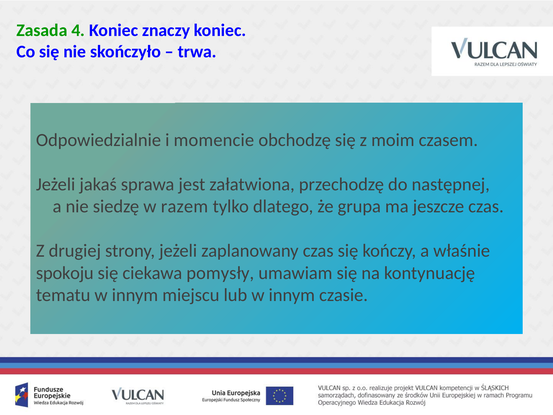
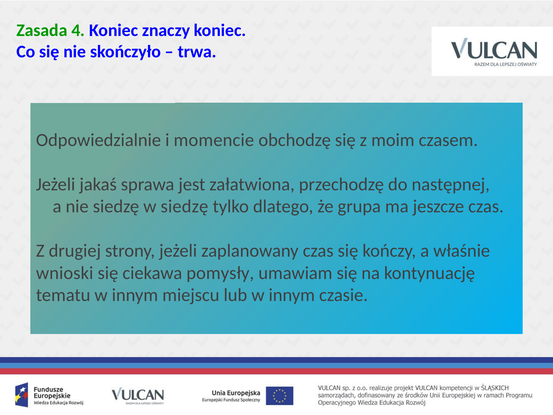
w razem: razem -> siedzę (184, 206)
spokoju: spokoju -> wnioski (65, 273)
